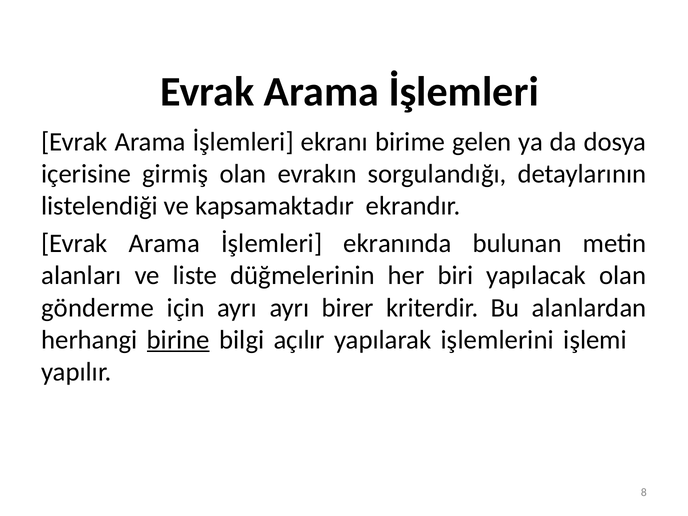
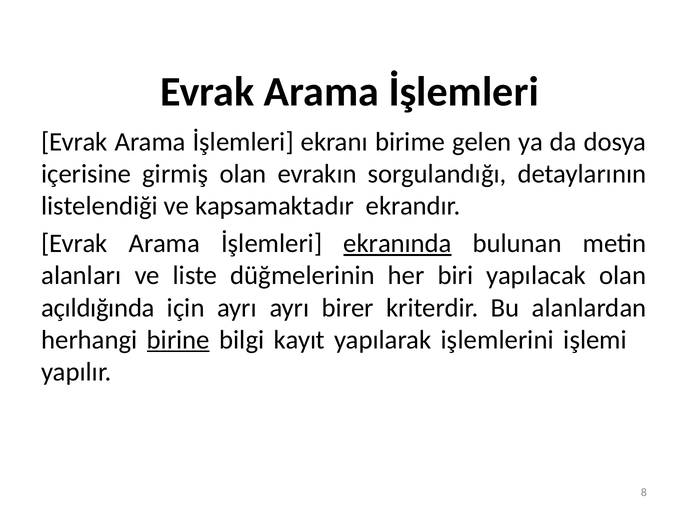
ekranında underline: none -> present (398, 244)
gönderme: gönderme -> açıldığında (98, 308)
açılır: açılır -> kayıt (299, 340)
